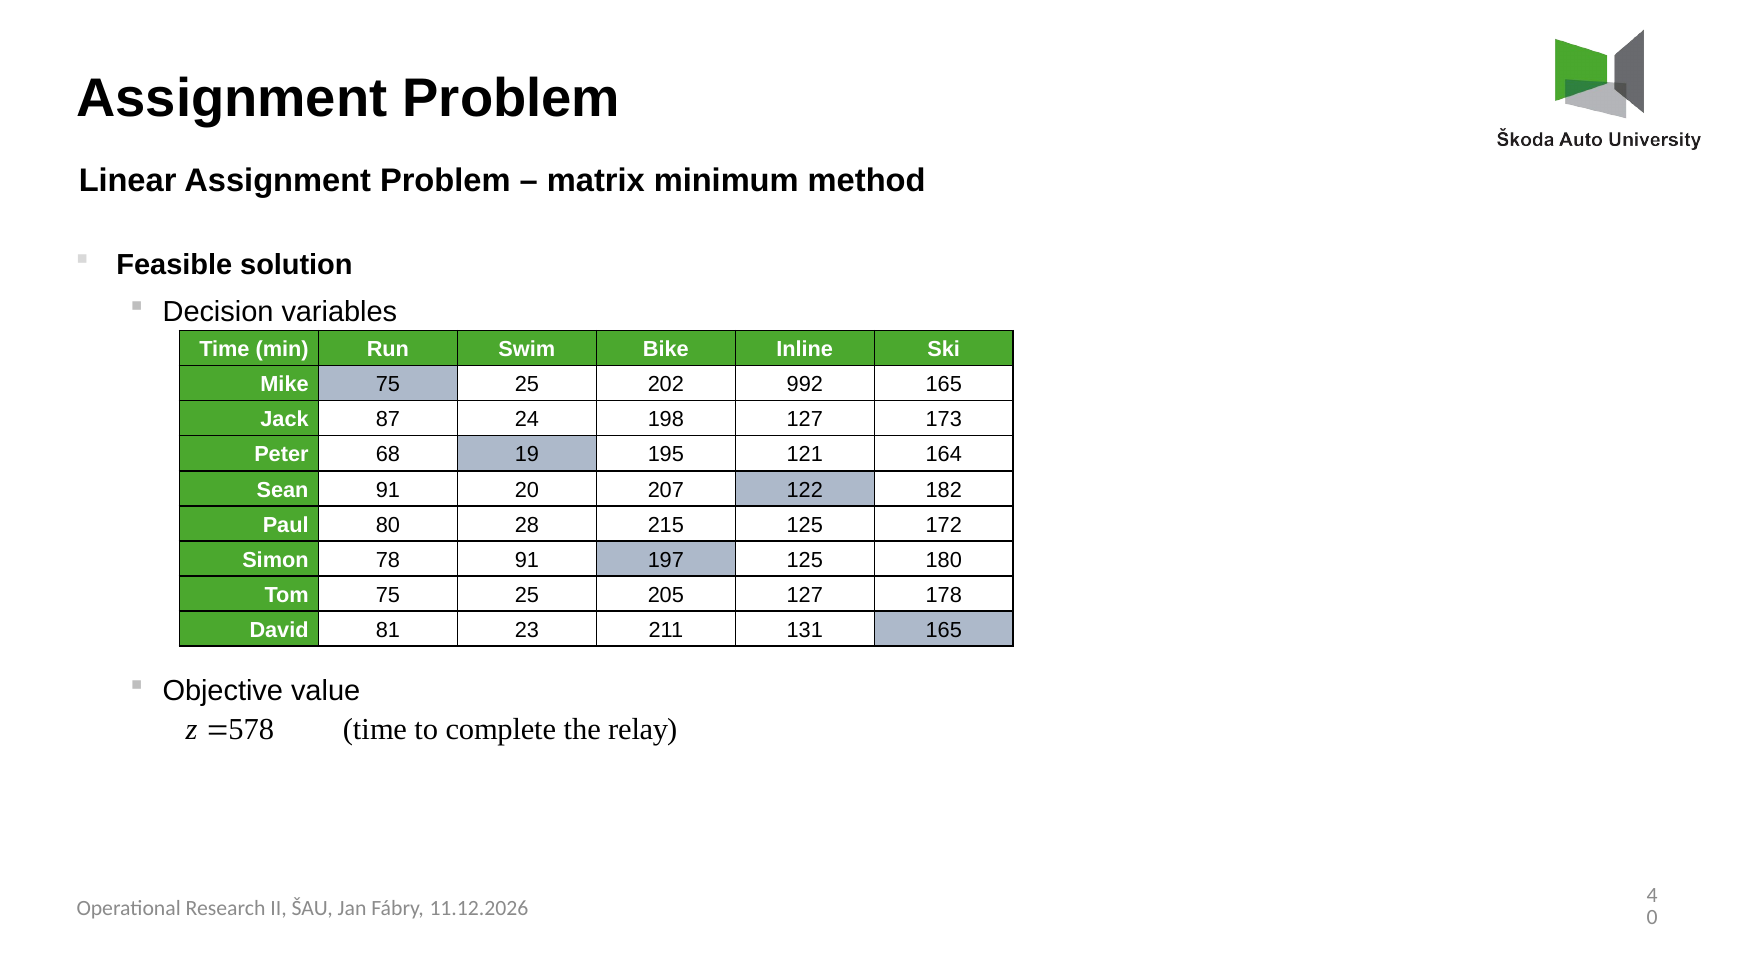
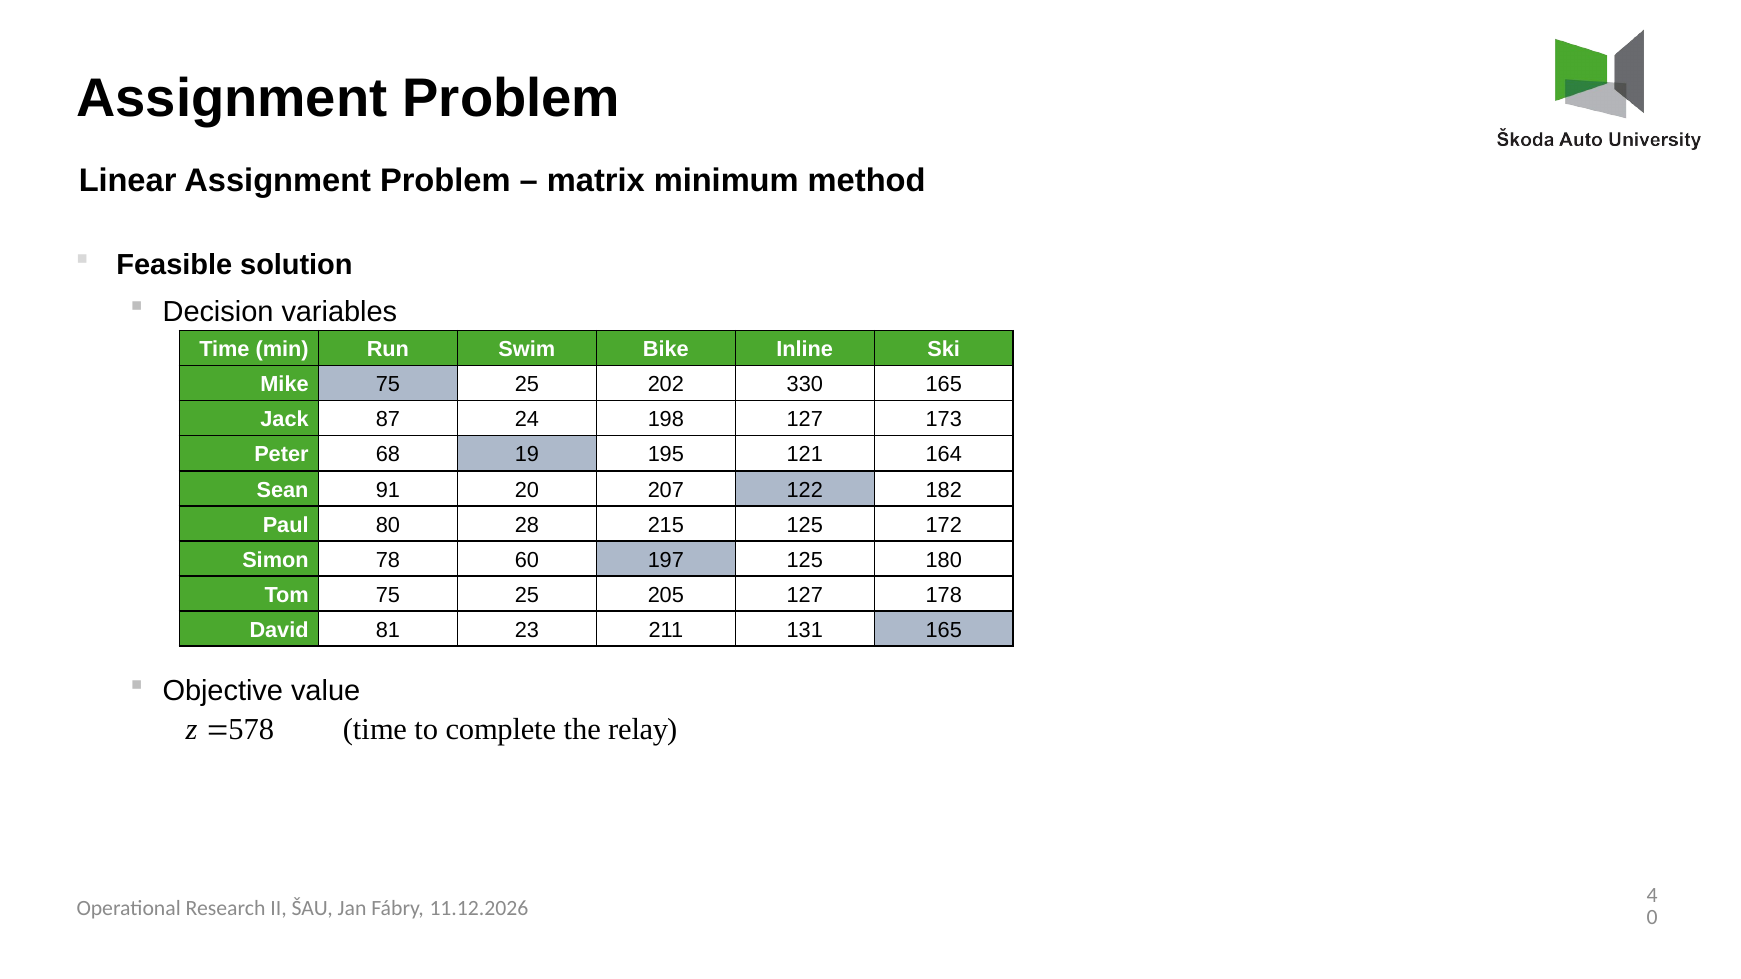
992: 992 -> 330 (805, 384)
78 91: 91 -> 60 (527, 560)
